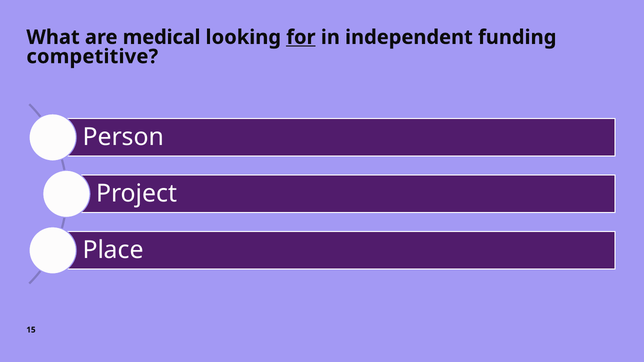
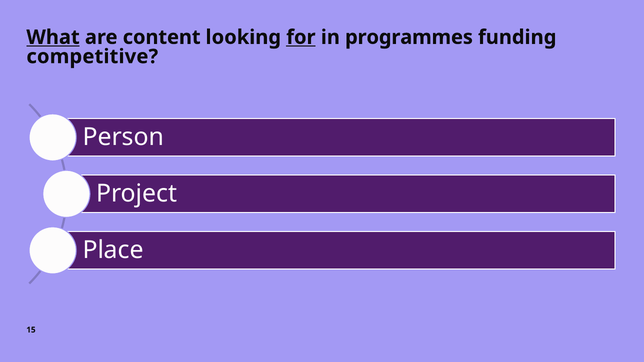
What underline: none -> present (53, 37)
medical: medical -> content (162, 37)
independent: independent -> programmes (409, 37)
